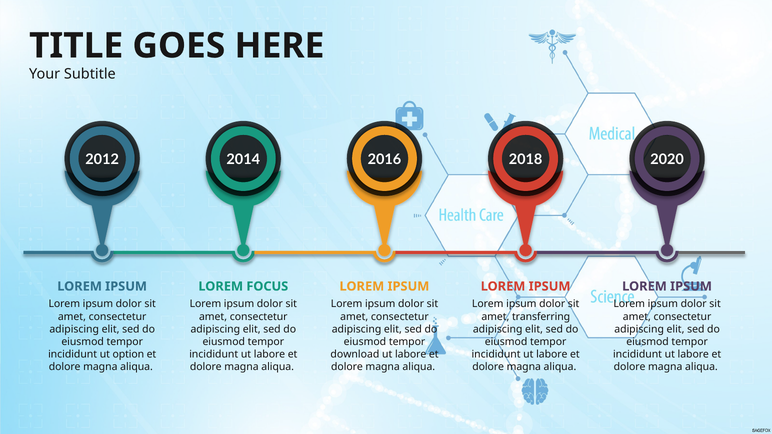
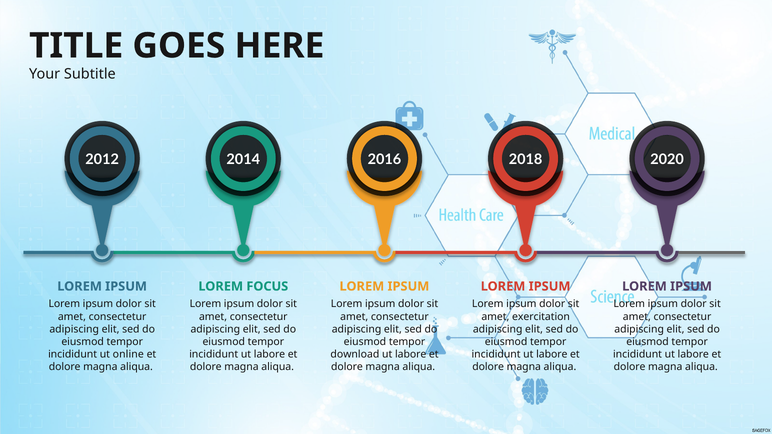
transferring: transferring -> exercitation (541, 317)
option: option -> online (128, 354)
